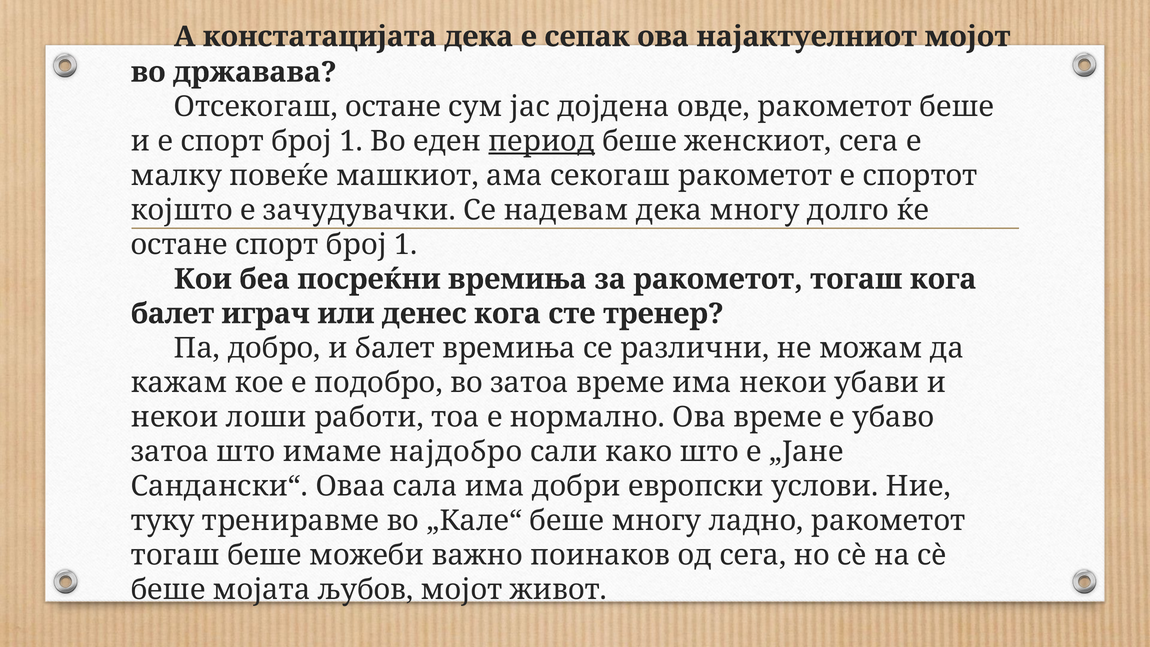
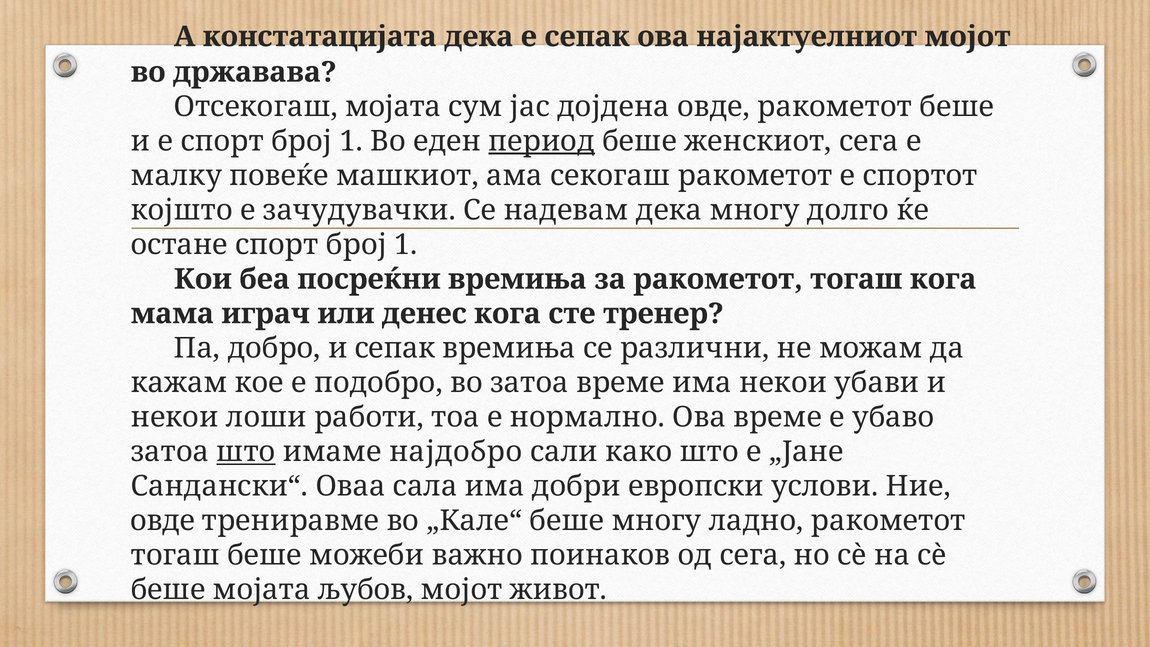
Отсекогаш остане: остане -> мојата (393, 107)
балет: балет -> мама (172, 314)
и балет: балет -> сепак (395, 348)
што underline: none -> present (246, 452)
туку: туку -> овде (163, 521)
